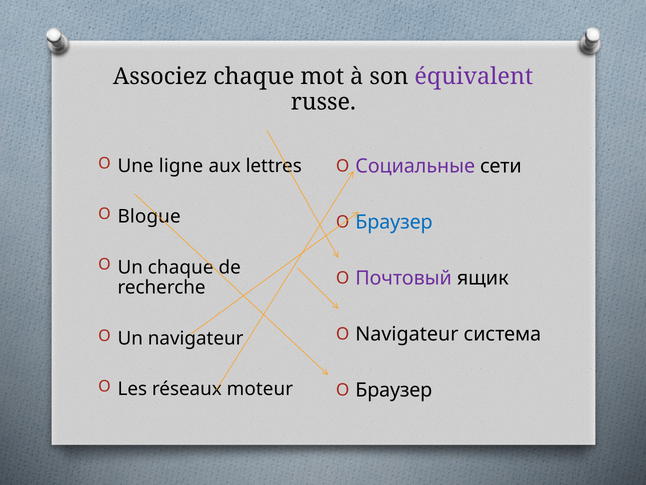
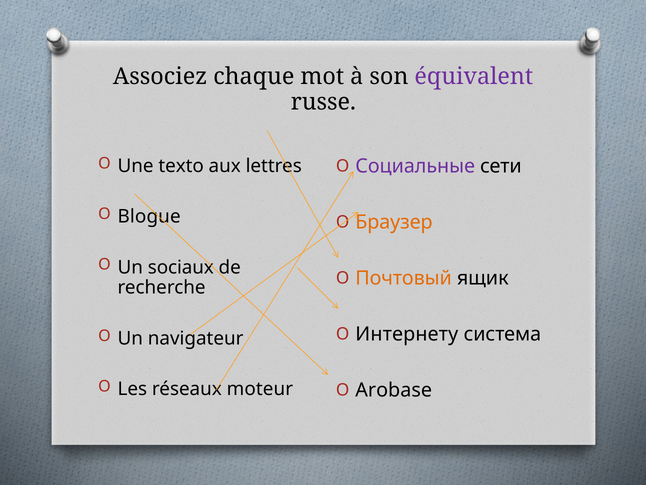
ligne: ligne -> texto (181, 166)
Браузер colour: blue -> orange (394, 222)
Un chaque: chaque -> sociaux (181, 267)
Почтовый colour: purple -> orange (404, 278)
Navigateur: Navigateur -> Интернету (407, 334)
Браузер: Браузер -> Arobase (394, 390)
